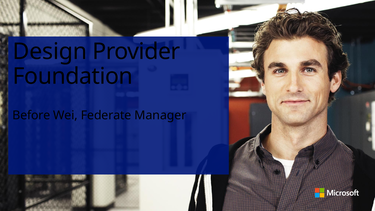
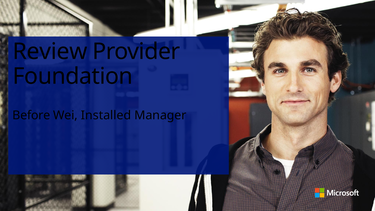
Design: Design -> Review (50, 52)
Federate: Federate -> Installed (106, 115)
